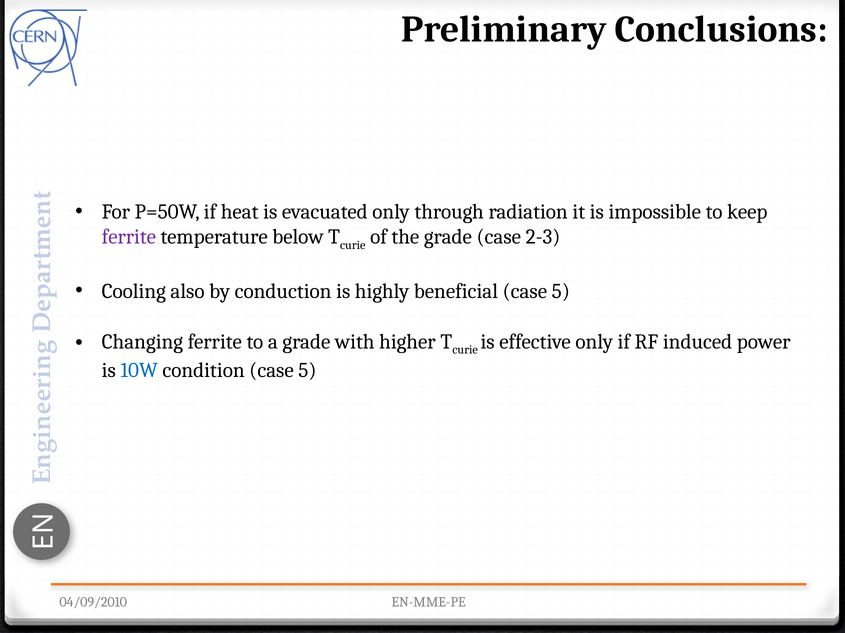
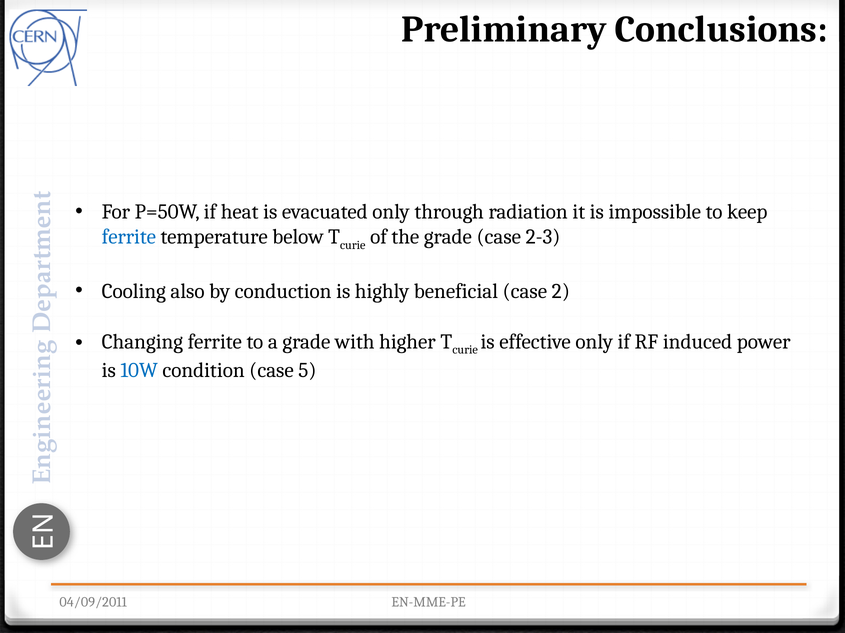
ferrite colour: purple -> blue (129, 237)
beneficial case 5: 5 -> 2 (561, 291)
04/09/2010: 04/09/2010 -> 04/09/2011 (93, 603)
